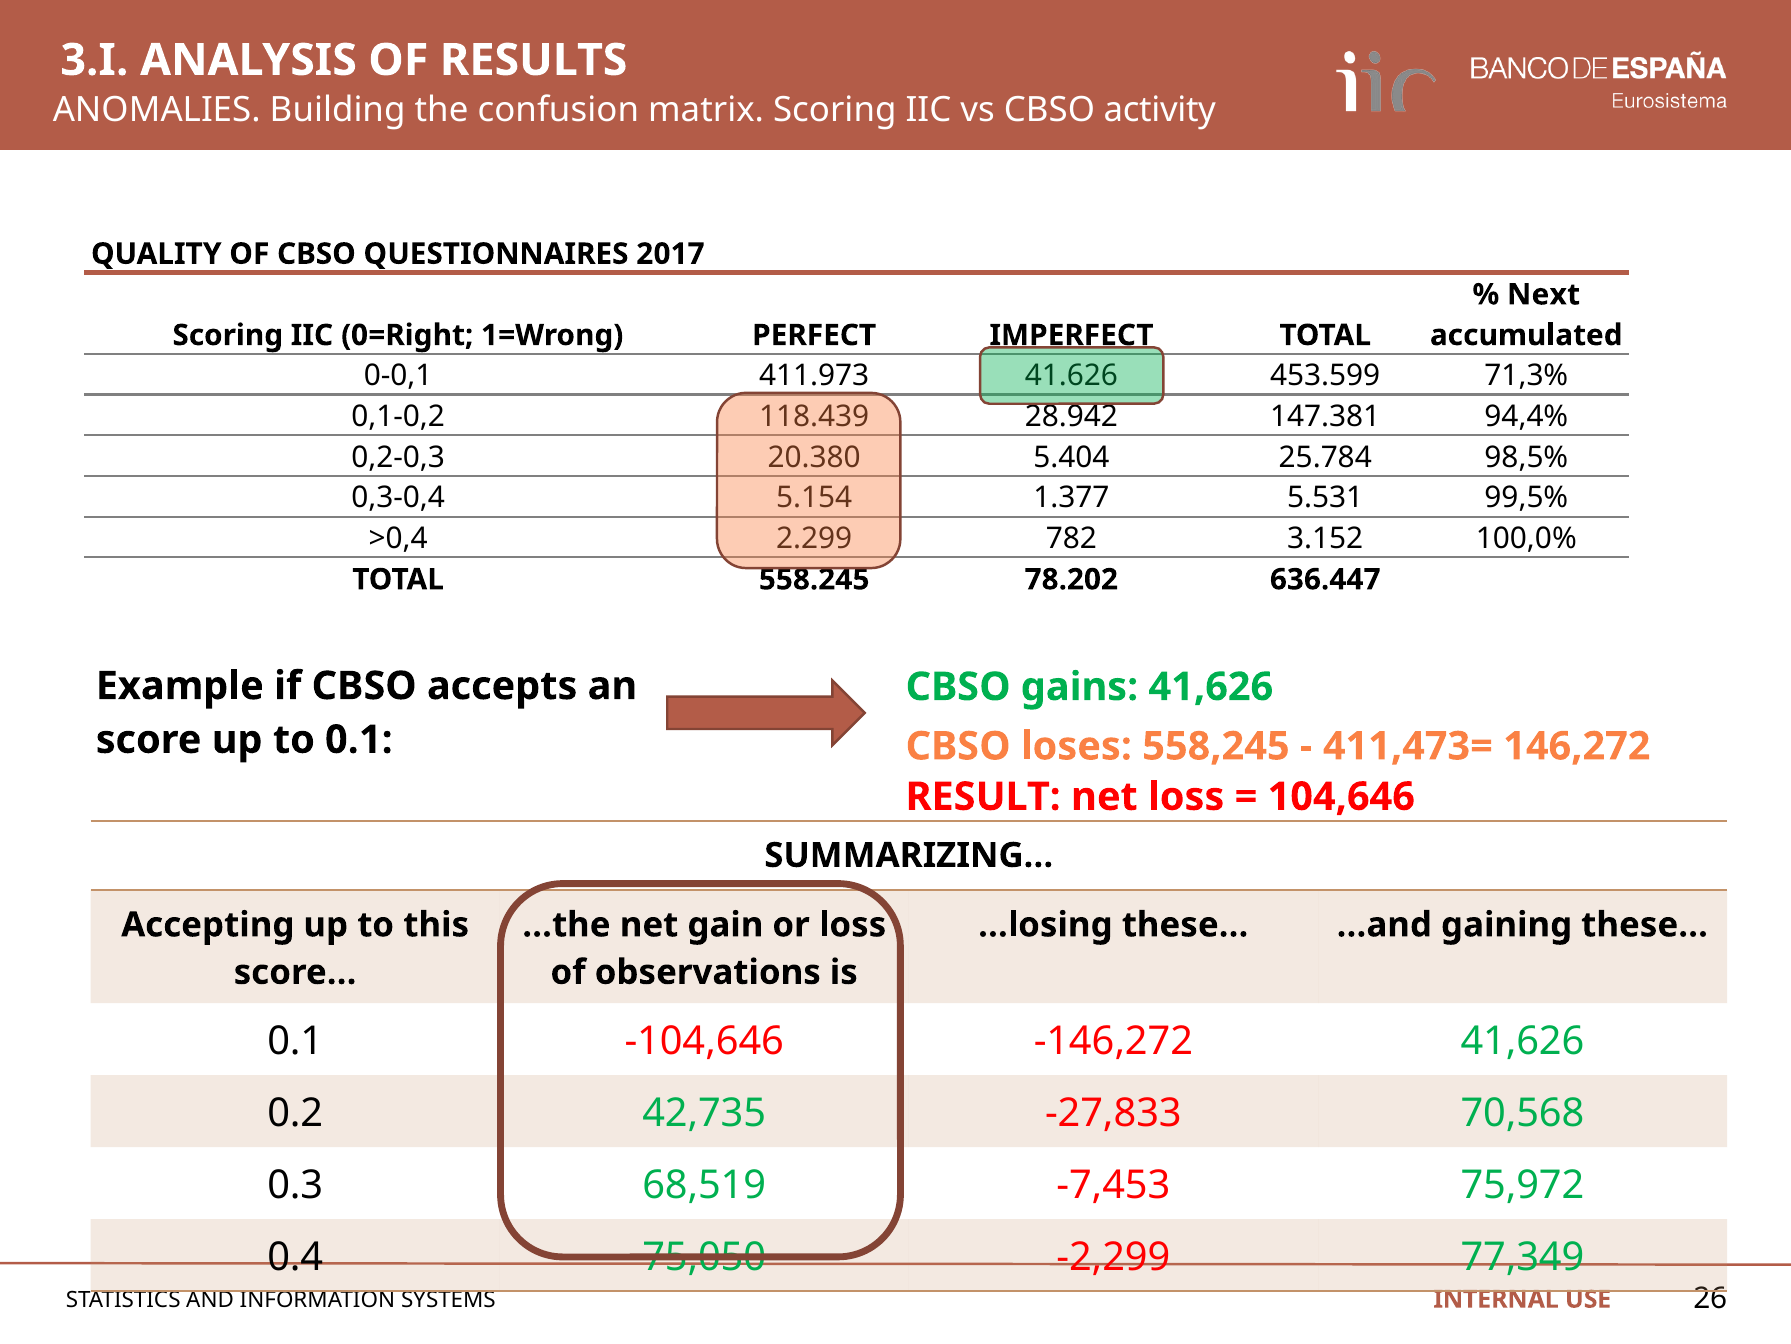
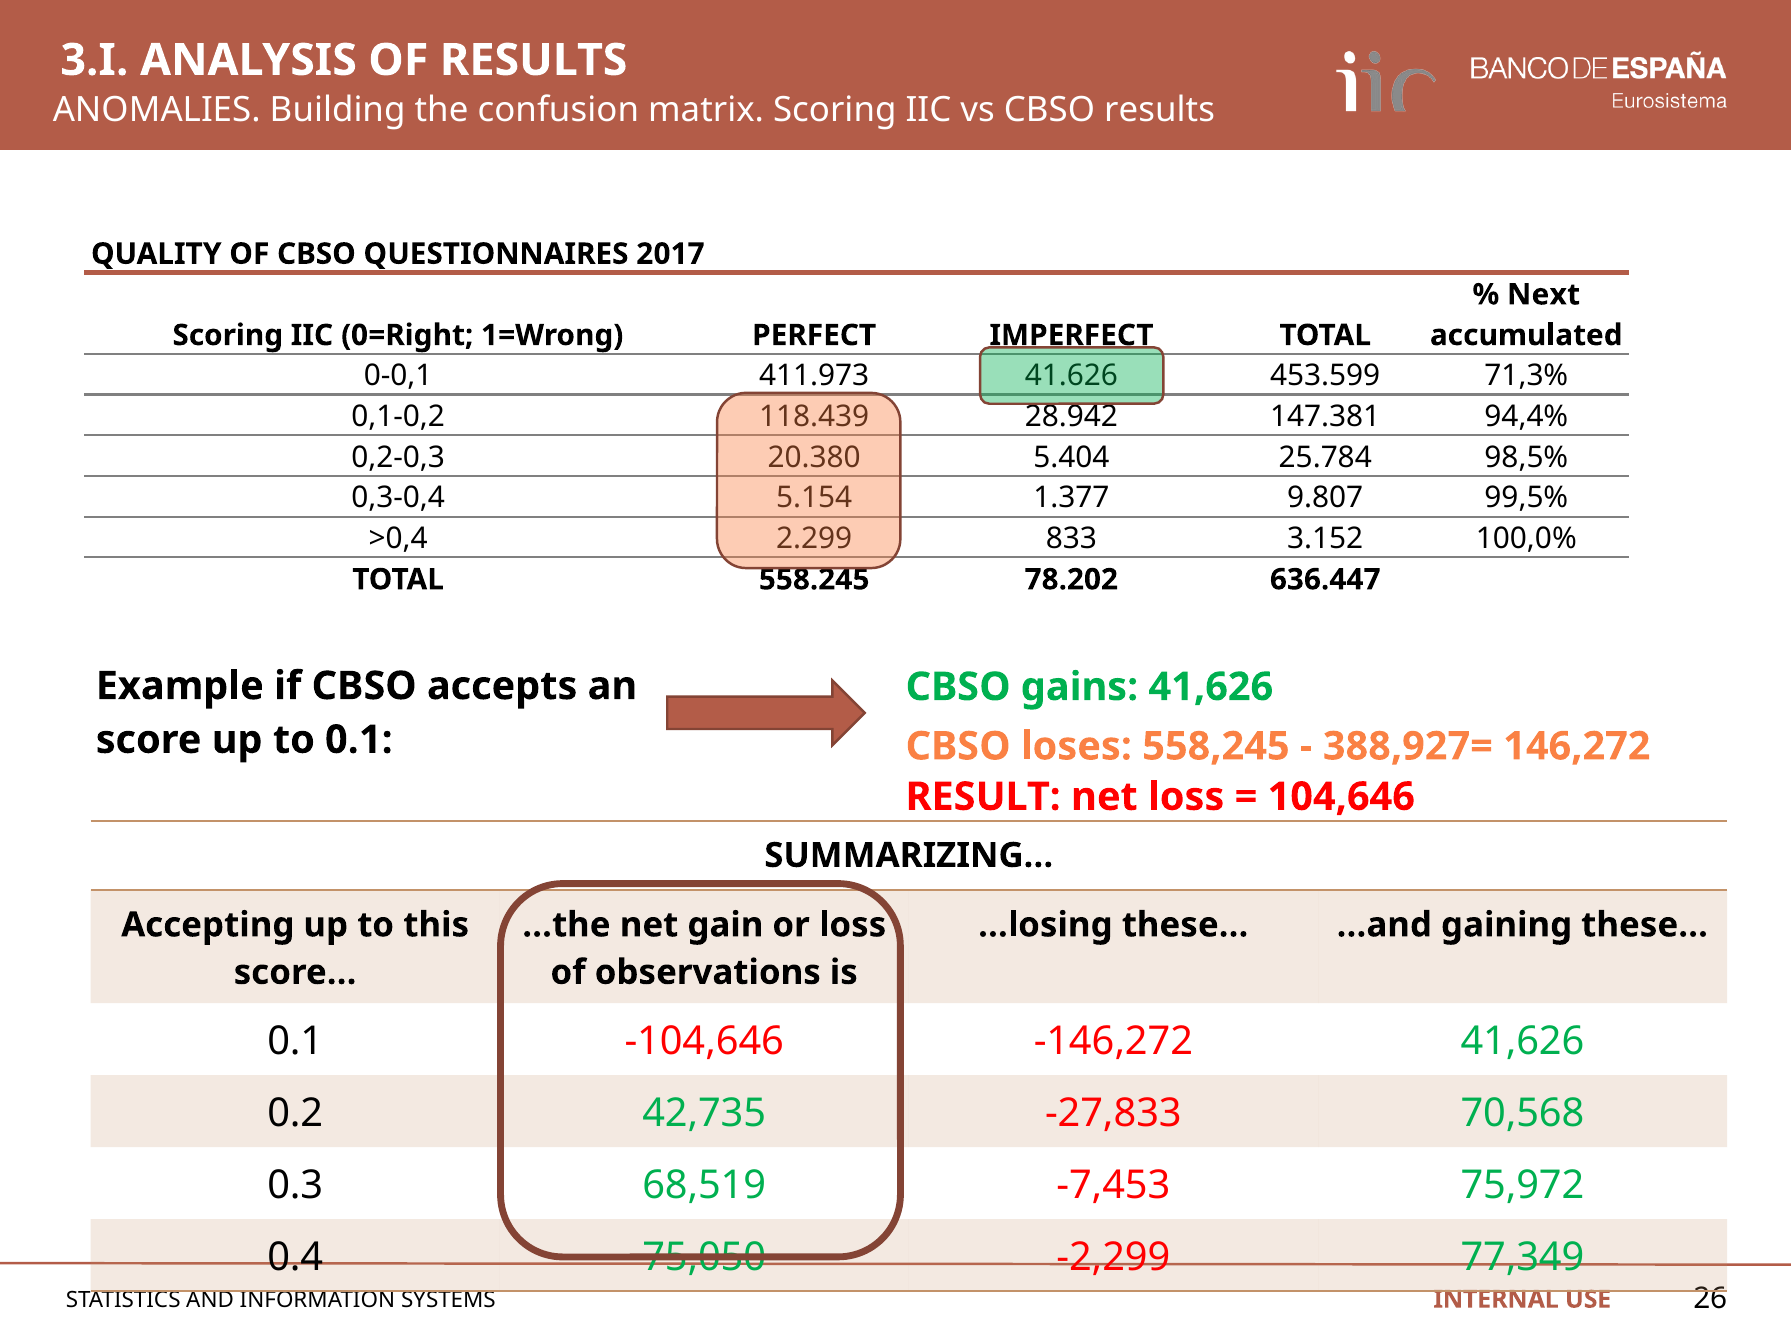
CBSO activity: activity -> results (1160, 110)
5.531: 5.531 -> 9.807 (1325, 498)
782: 782 -> 833 (1071, 539)
411,473=: 411,473= -> 388,927= (1408, 746)
